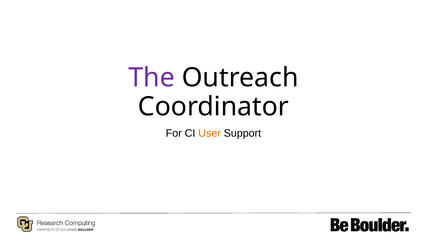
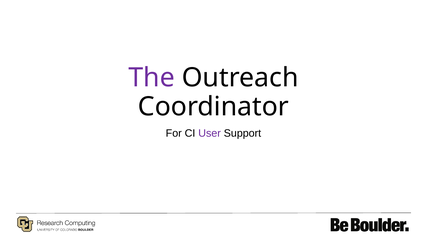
User colour: orange -> purple (210, 133)
